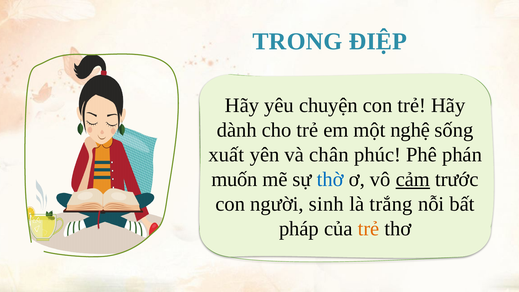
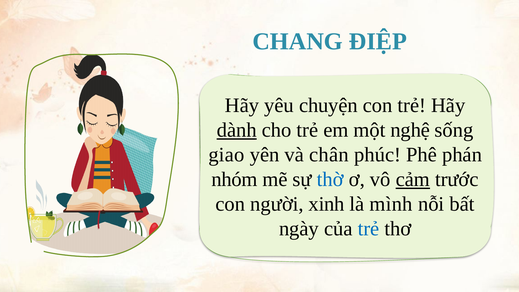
TRONG: TRONG -> CHANG (298, 41)
dành underline: none -> present (237, 130)
xuất: xuất -> giao (226, 155)
muốn: muốn -> nhóm (234, 179)
sinh: sinh -> xinh (327, 204)
trắng: trắng -> mình (391, 204)
pháp: pháp -> ngày (299, 229)
trẻ colour: orange -> blue (368, 229)
